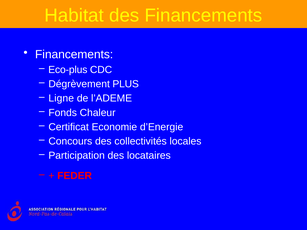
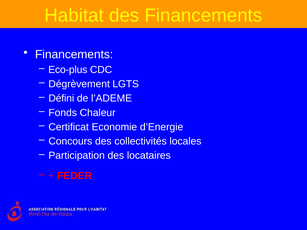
PLUS: PLUS -> LGTS (126, 84)
Ligne: Ligne -> Défini (61, 98)
